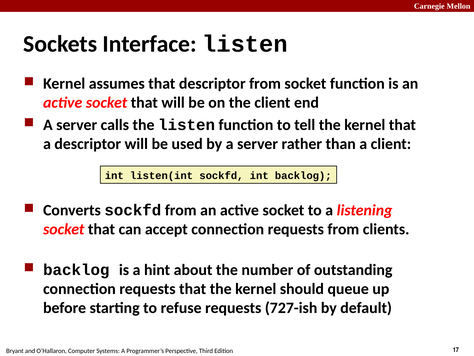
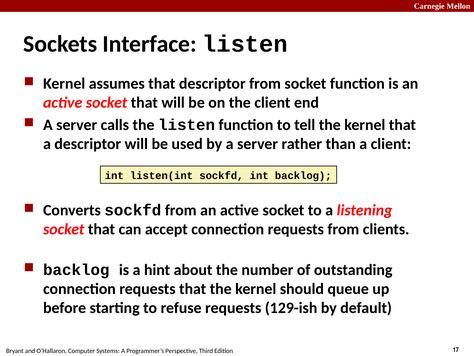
727-ish: 727-ish -> 129-ish (291, 307)
